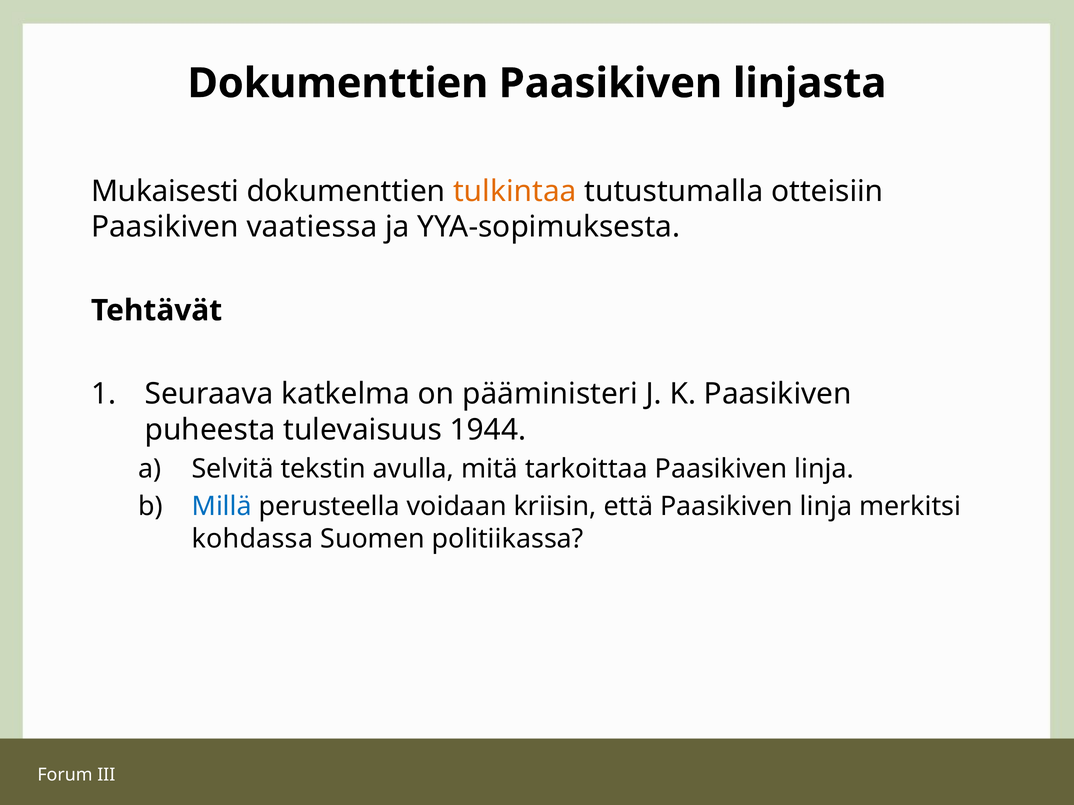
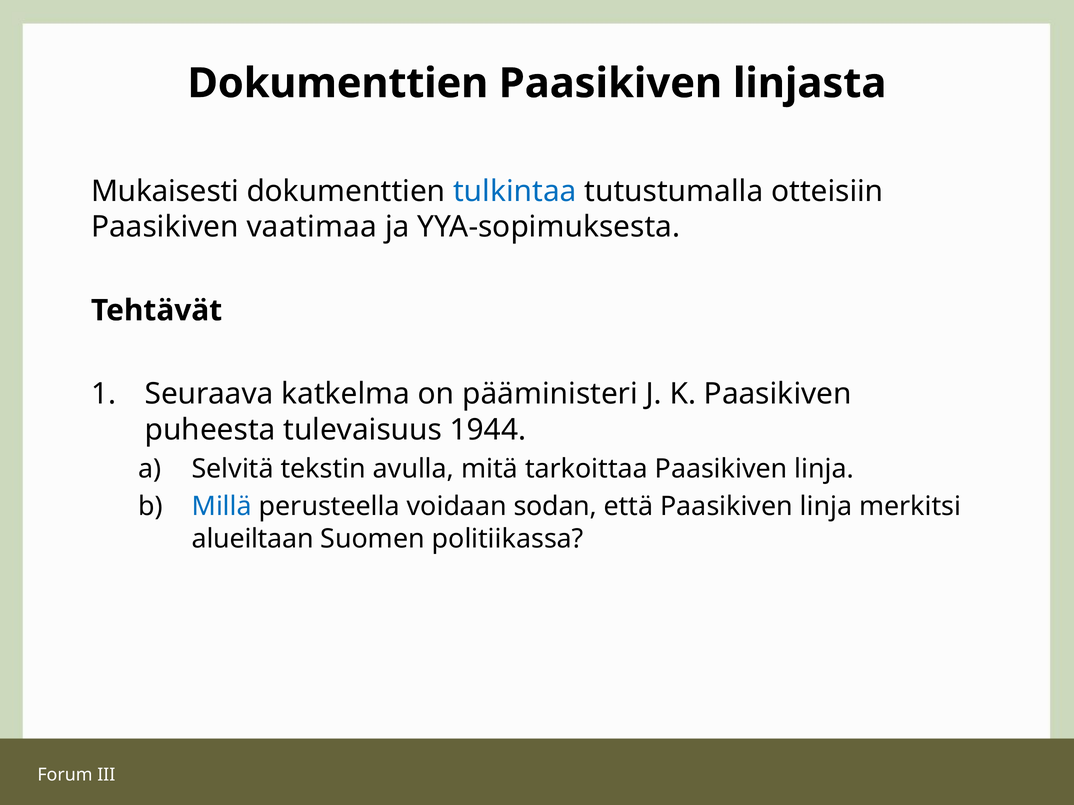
tulkintaa colour: orange -> blue (515, 191)
vaatiessa: vaatiessa -> vaatimaa (312, 227)
kriisin: kriisin -> sodan (555, 507)
kohdassa: kohdassa -> alueiltaan (253, 539)
